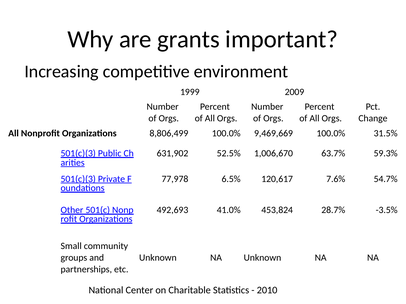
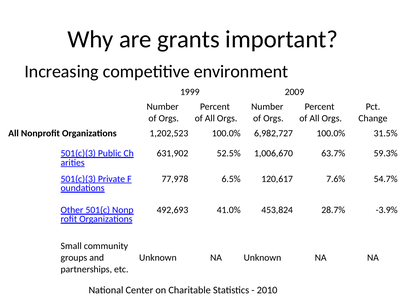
8,806,499: 8,806,499 -> 1,202,523 (169, 134)
9,469,669: 9,469,669 -> 6,982,727 (274, 134)
-3.5%: -3.5% -> -3.9% (387, 210)
